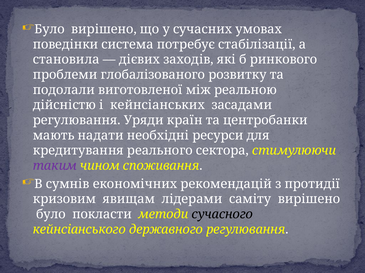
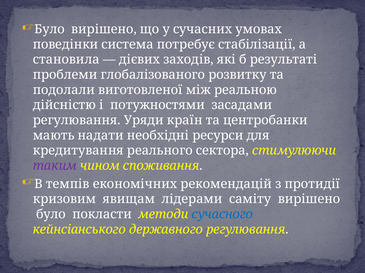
ринкового: ринкового -> результаті (284, 60)
кейнсіанських: кейнсіанських -> потужностями (158, 105)
сумнів: сумнів -> темпів (68, 184)
сучасного colour: black -> blue (222, 215)
